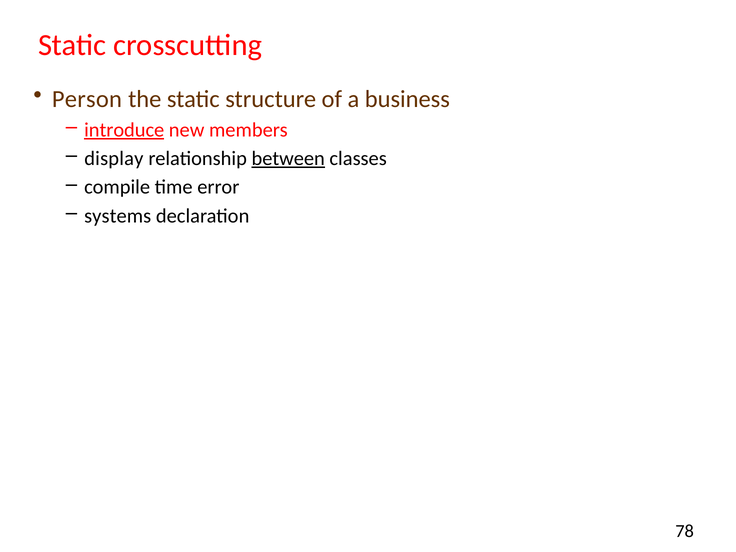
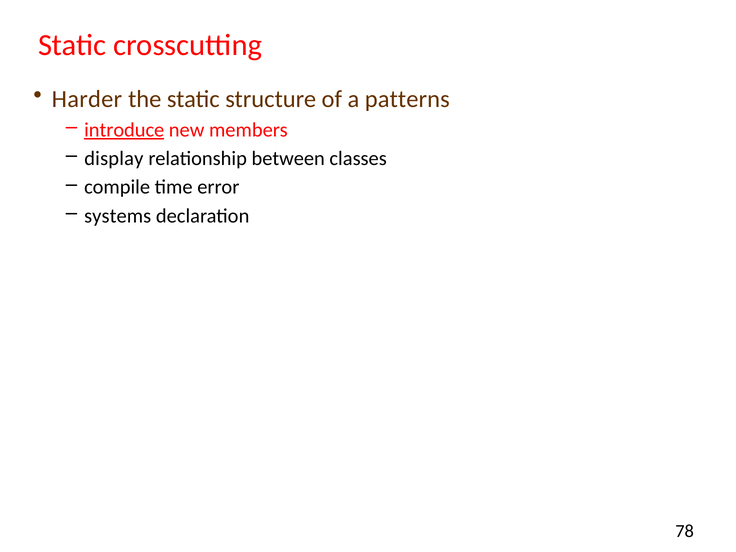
Person: Person -> Harder (87, 99)
business: business -> patterns (407, 99)
between underline: present -> none (288, 159)
